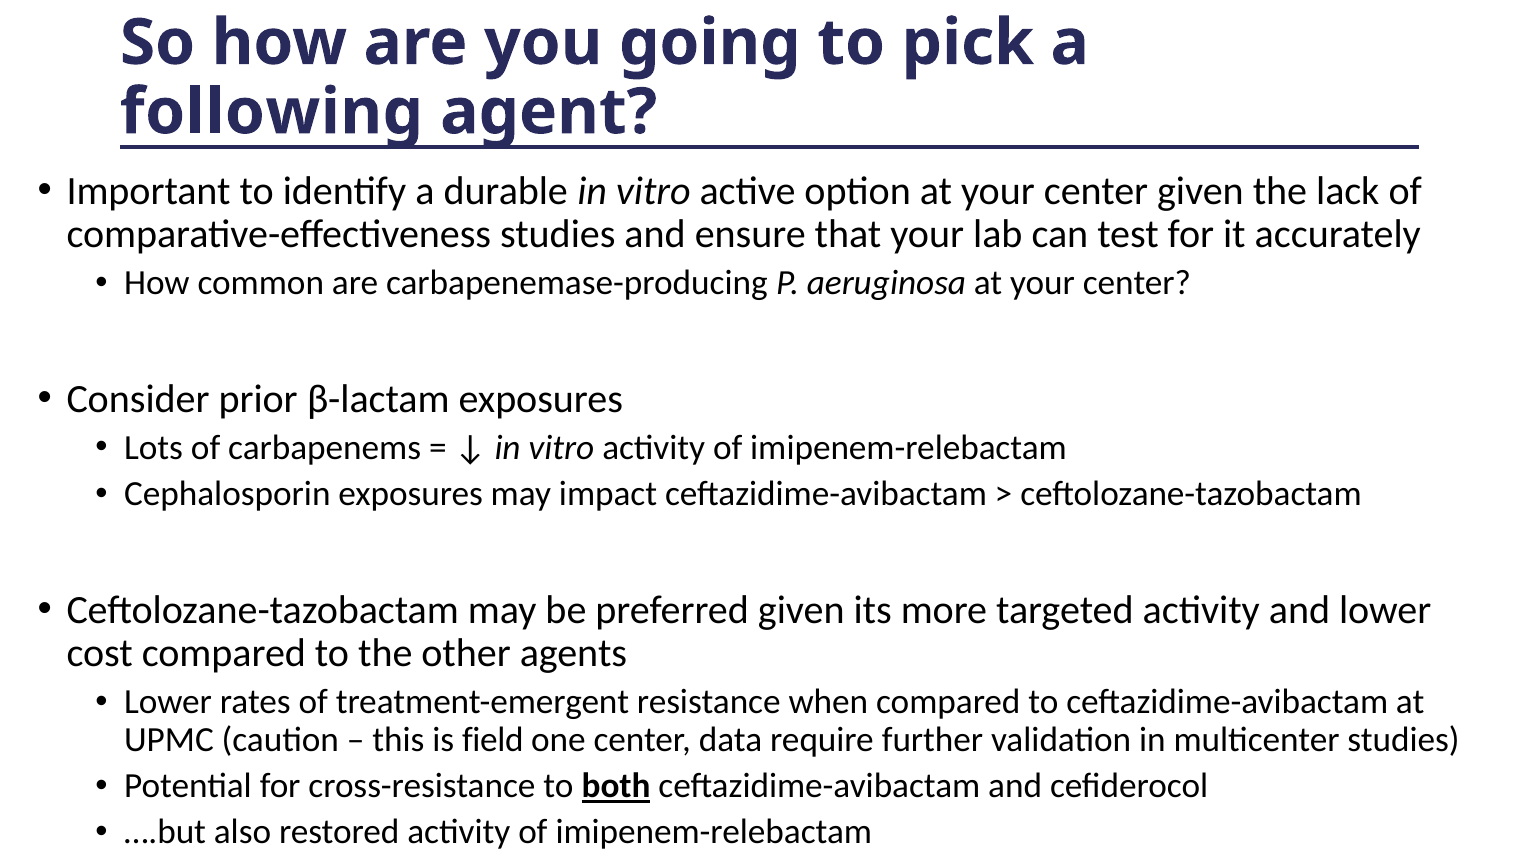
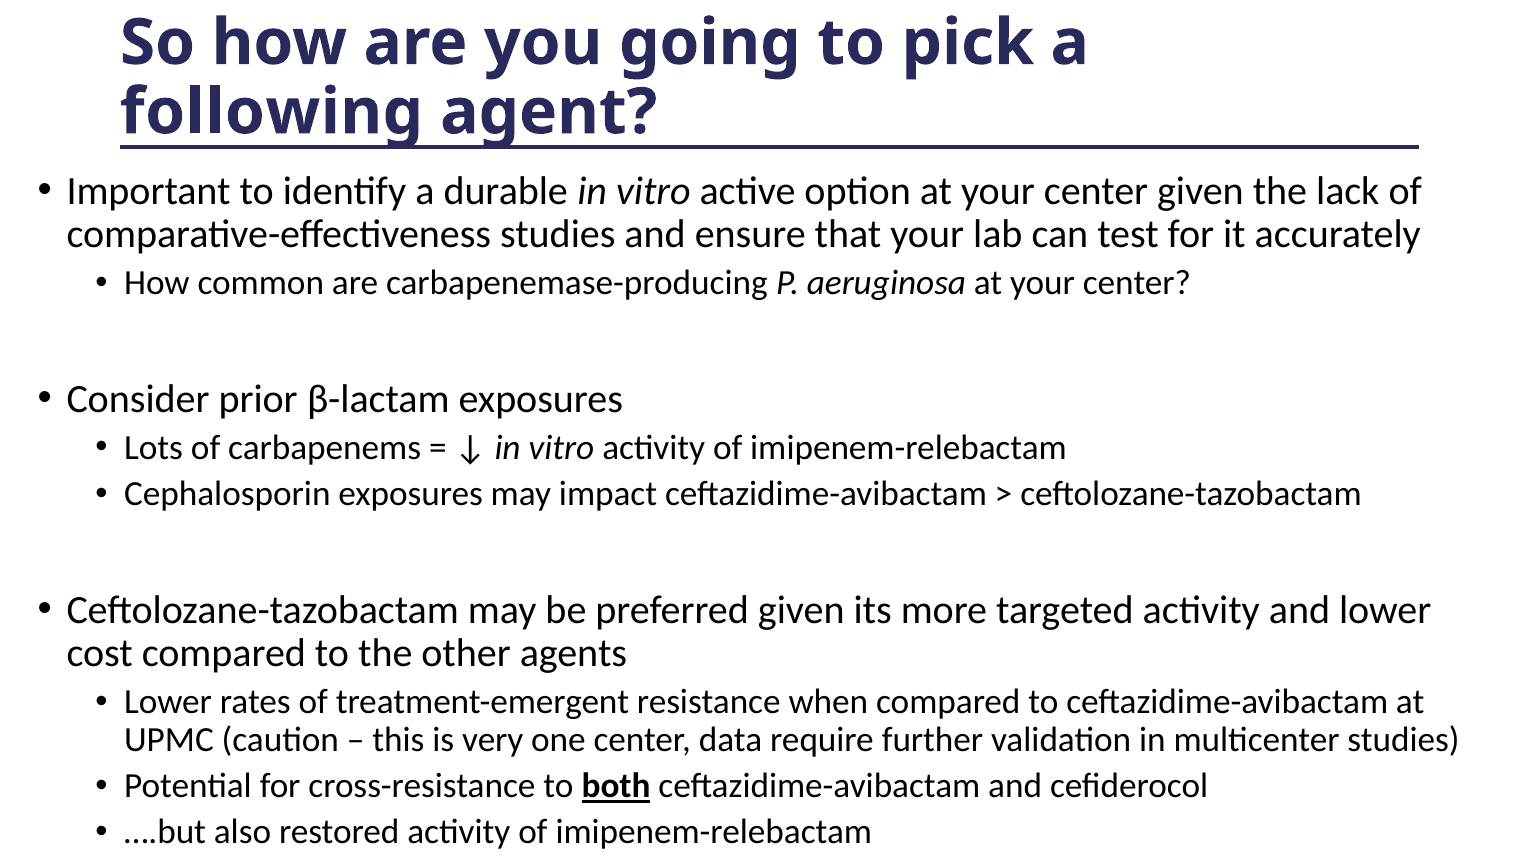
field: field -> very (493, 740)
